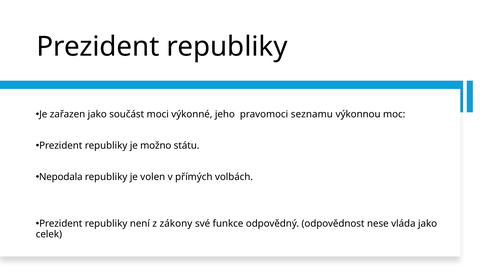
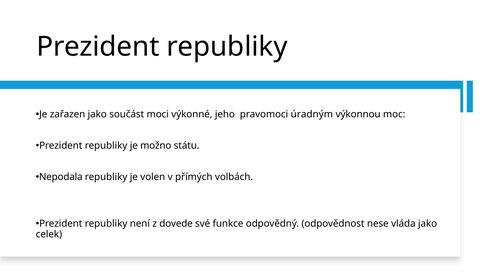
seznamu: seznamu -> úradným (312, 114)
zákony: zákony -> dovede (176, 224)
